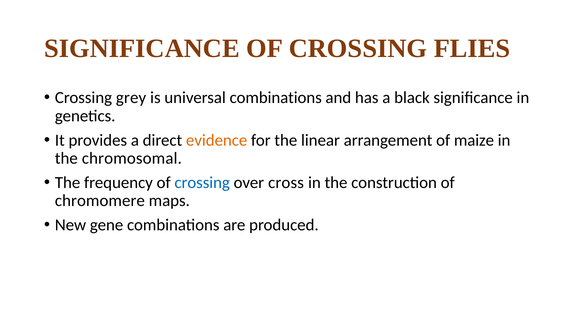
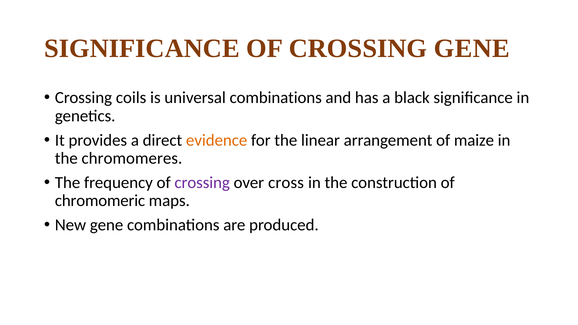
CROSSING FLIES: FLIES -> GENE (472, 49)
grey: grey -> coils (131, 98)
chromosomal: chromosomal -> chromomeres (132, 158)
crossing colour: blue -> purple (202, 183)
chromomere: chromomere -> chromomeric (100, 201)
